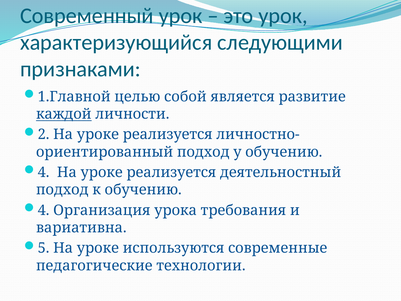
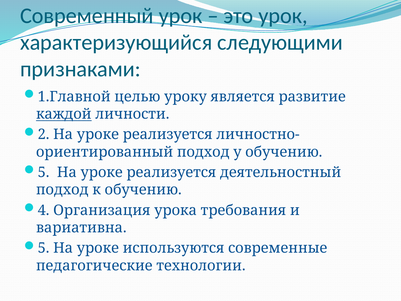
собой: собой -> уроку (185, 97)
4: 4 -> 5 (44, 172)
